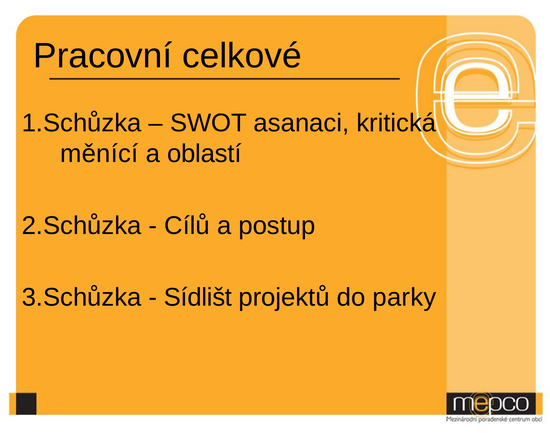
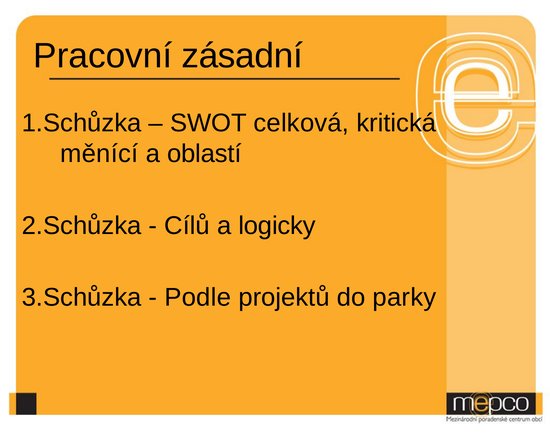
celkové: celkové -> zásadní (242, 56)
asanaci: asanaci -> celková (301, 123)
postup: postup -> logicky (277, 226)
Sídlišt: Sídlišt -> Podle (198, 297)
